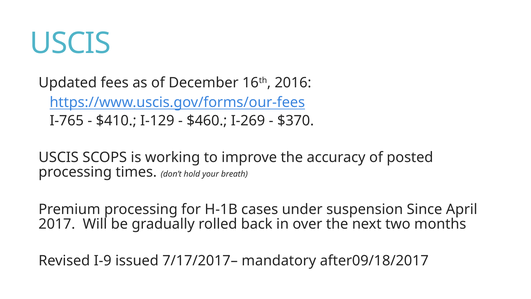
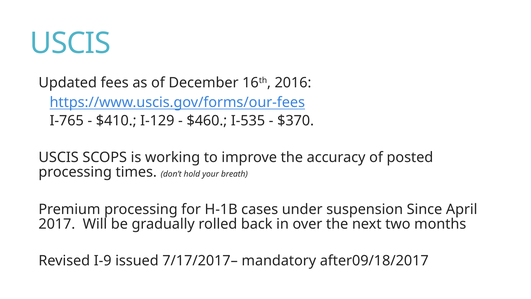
I-269: I-269 -> I-535 (248, 121)
